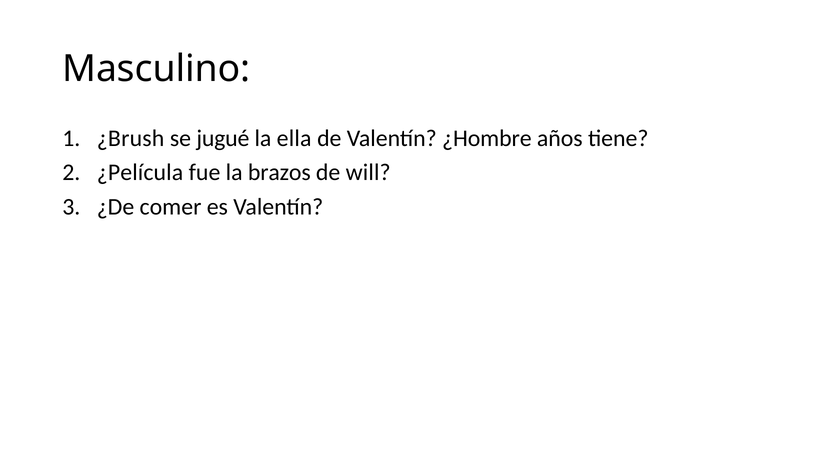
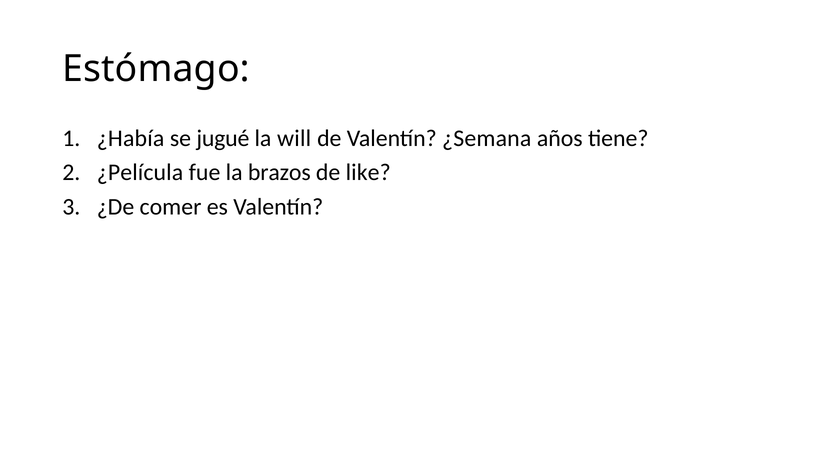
Masculino: Masculino -> Estómago (156, 69)
¿Brush: ¿Brush -> ¿Había (131, 138)
ella: ella -> will (294, 138)
¿Hombre: ¿Hombre -> ¿Semana (487, 138)
will: will -> like (368, 172)
